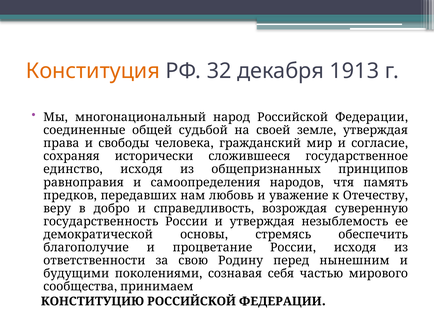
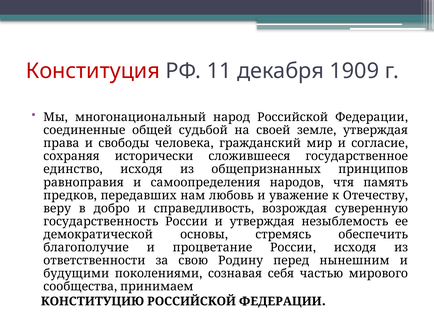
Конституция colour: orange -> red (93, 71)
32: 32 -> 11 (219, 71)
1913: 1913 -> 1909 (354, 71)
